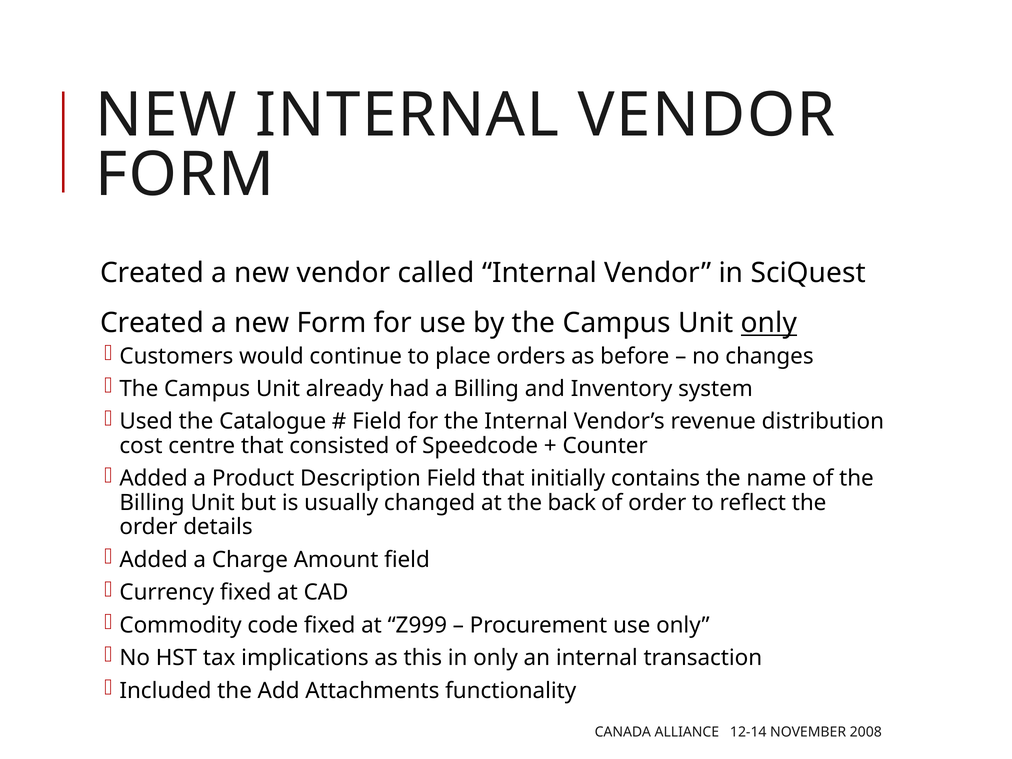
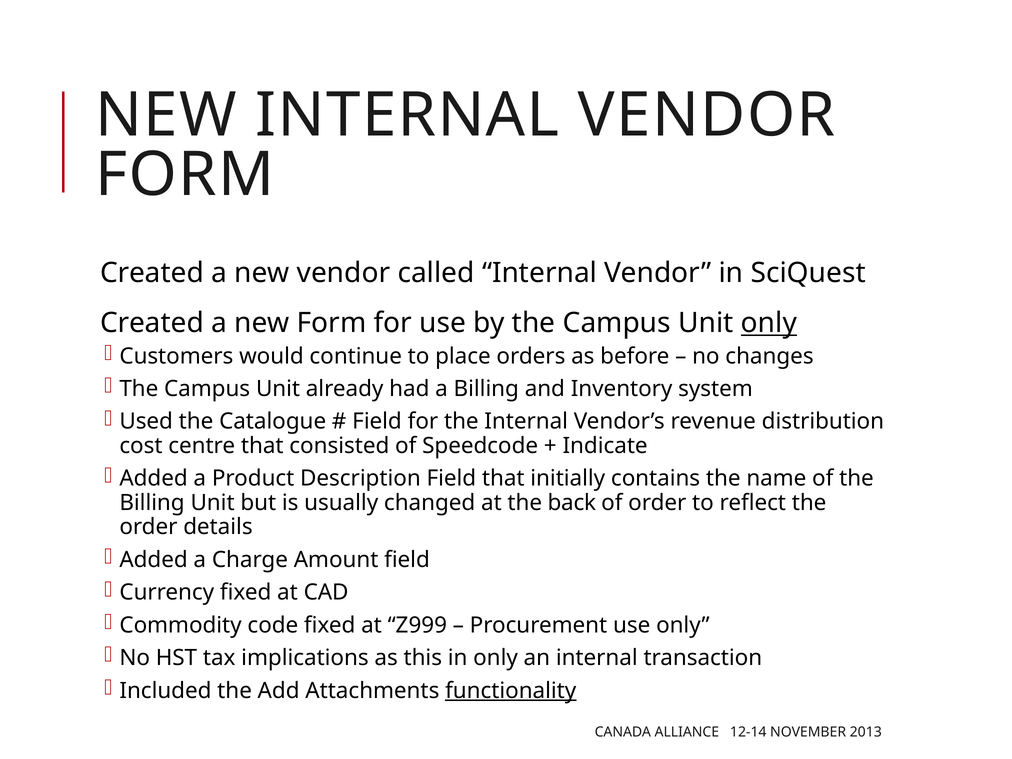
Counter: Counter -> Indicate (605, 446)
functionality underline: none -> present (511, 691)
2008: 2008 -> 2013 (866, 732)
